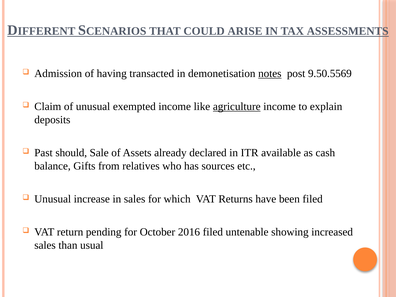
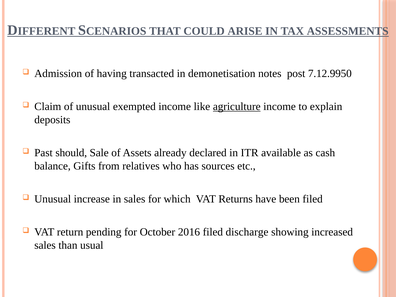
notes underline: present -> none (270, 73)
9.50.5569: 9.50.5569 -> 7.12.9950 (330, 73)
untenable: untenable -> discharge (247, 232)
